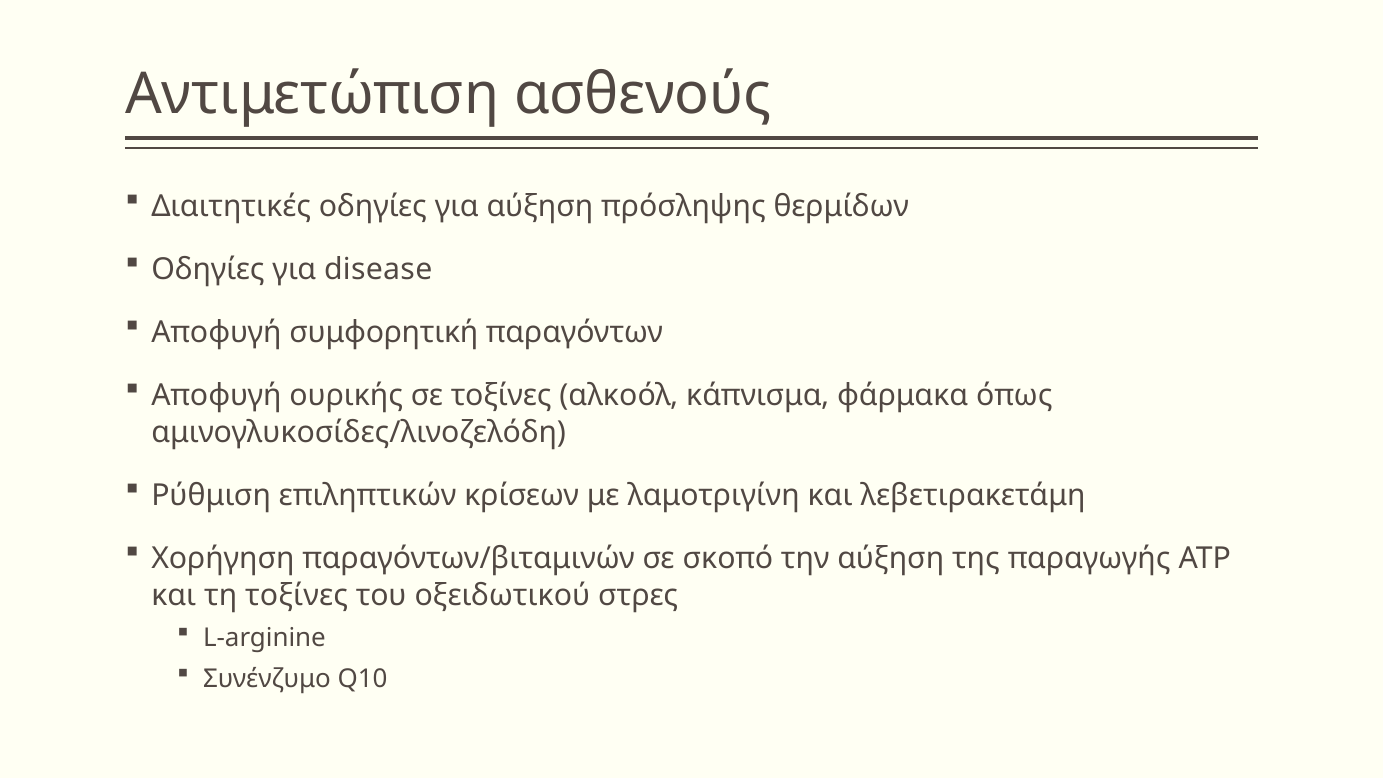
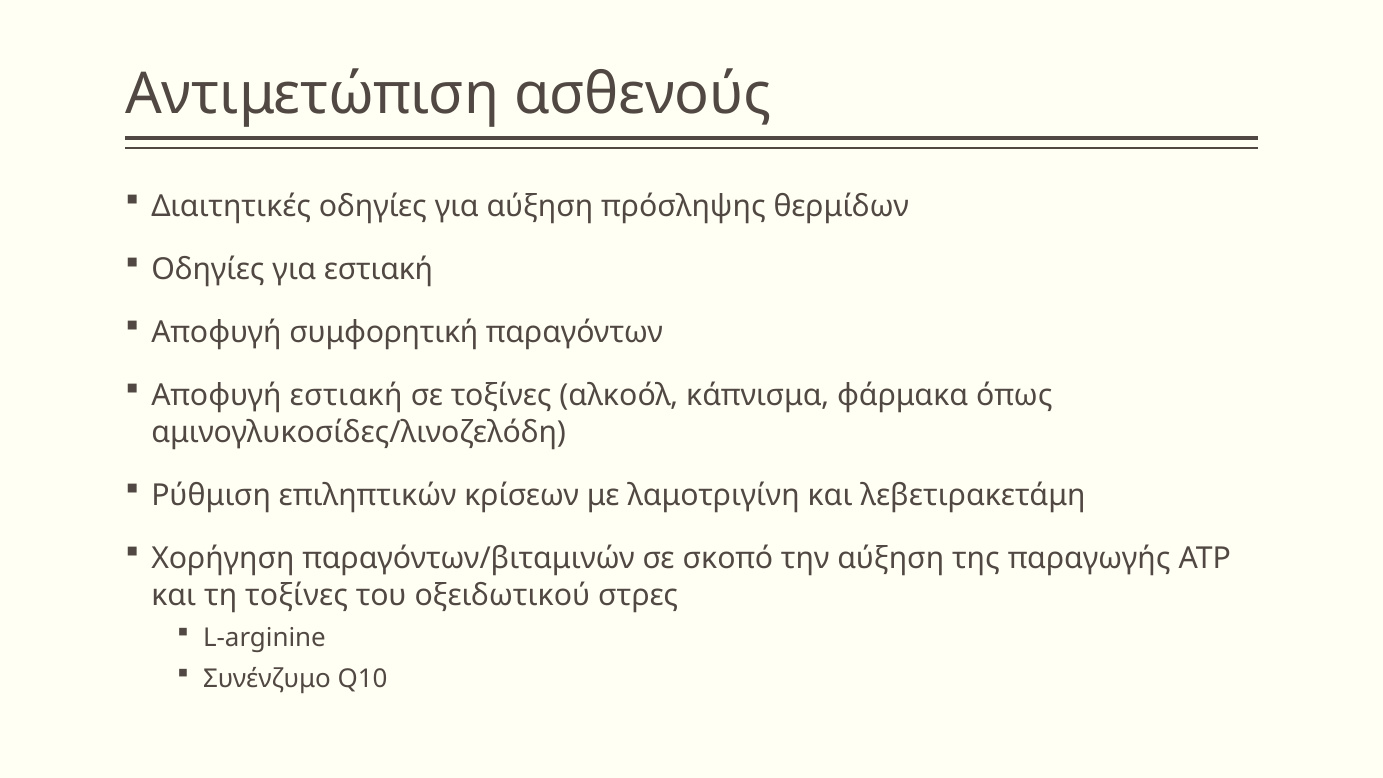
για disease: disease -> εστιακή (378, 269)
Αποφυγή ουρικής: ουρικής -> εστιακή (346, 395)
